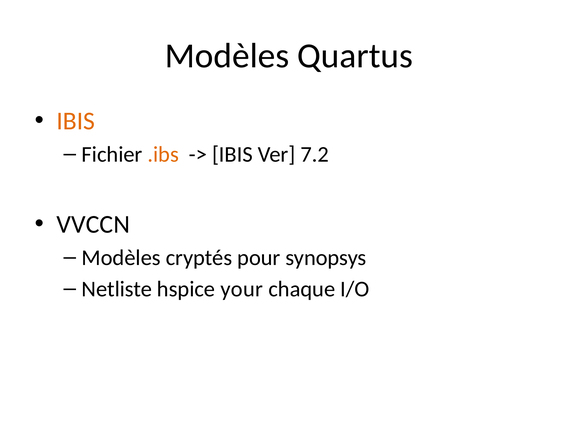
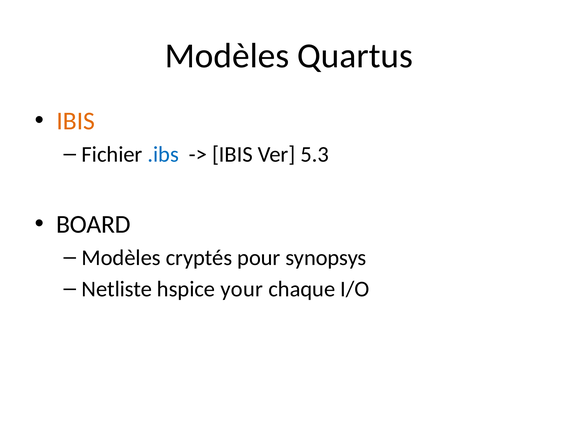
.ibs colour: orange -> blue (163, 154)
7.2: 7.2 -> 5.3 (315, 154)
VVCCN: VVCCN -> BOARD (93, 225)
